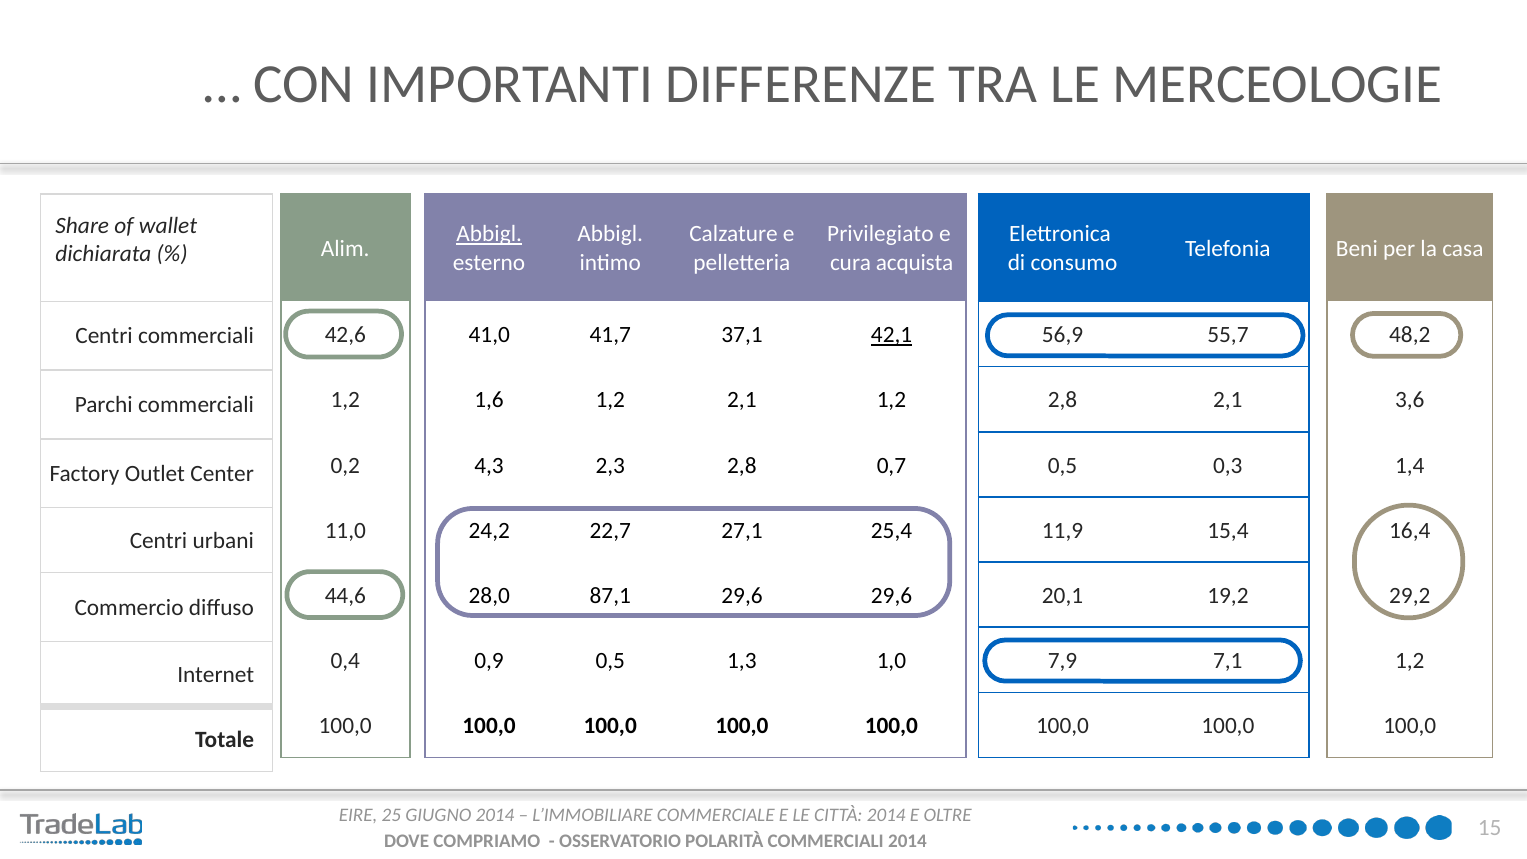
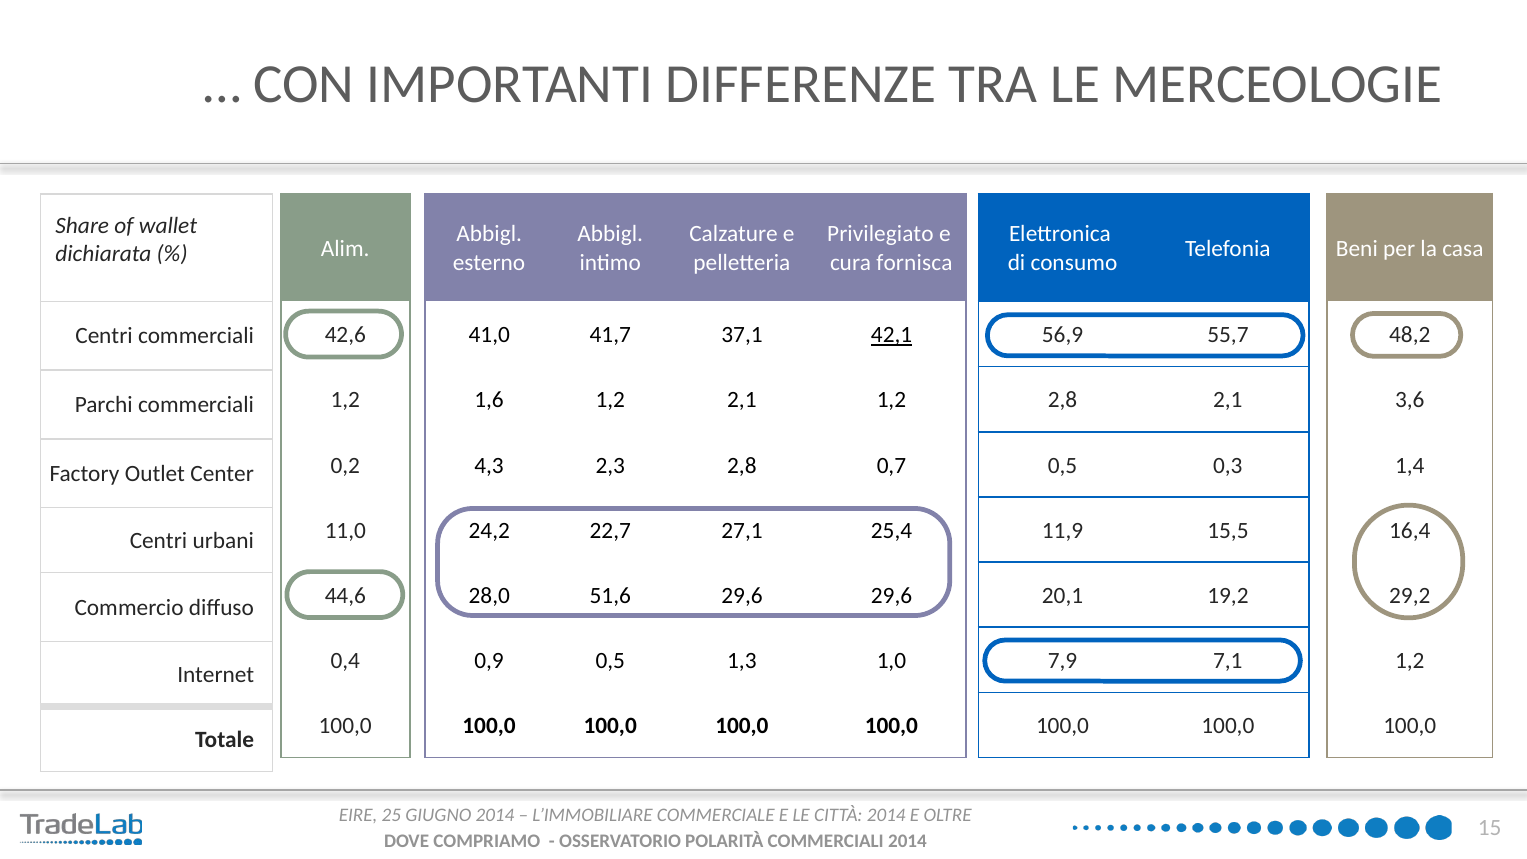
Abbigl underline: present -> none (489, 234)
acquista: acquista -> fornisca (914, 263)
15,4: 15,4 -> 15,5 (1228, 531)
87,1: 87,1 -> 51,6 (610, 596)
